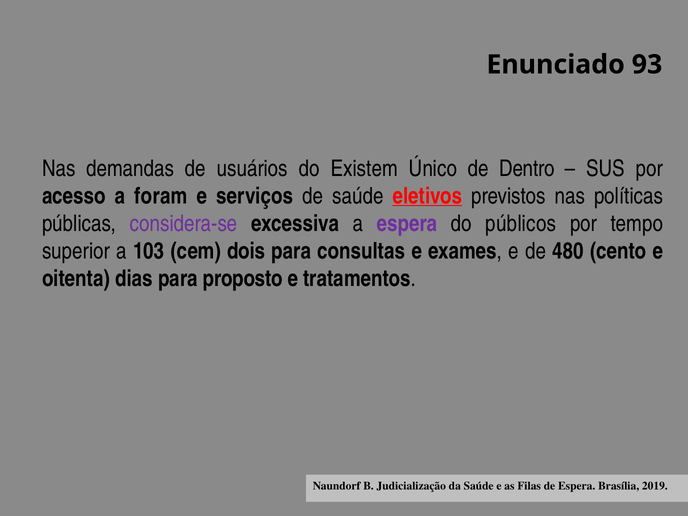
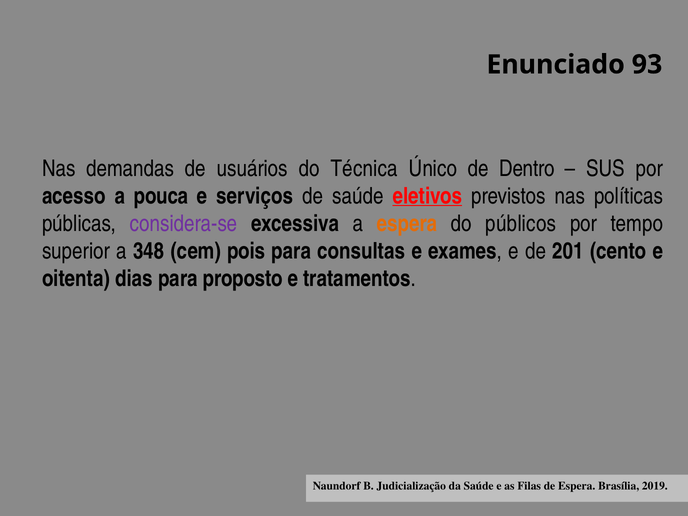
Existem: Existem -> Técnica (364, 169)
foram: foram -> pouca (161, 196)
espera colour: purple -> orange (407, 224)
103: 103 -> 348 (149, 251)
dois: dois -> pois (246, 251)
480: 480 -> 201 (568, 251)
